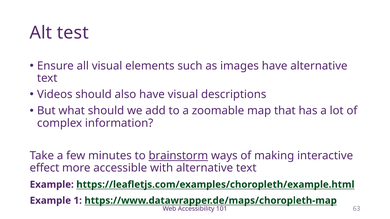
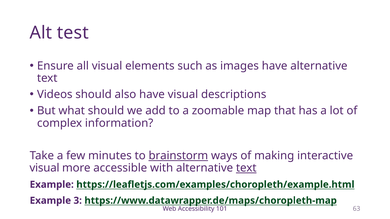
effect: effect -> visual (44, 168)
text underline: none -> present (246, 168)
1: 1 -> 3 (78, 201)
